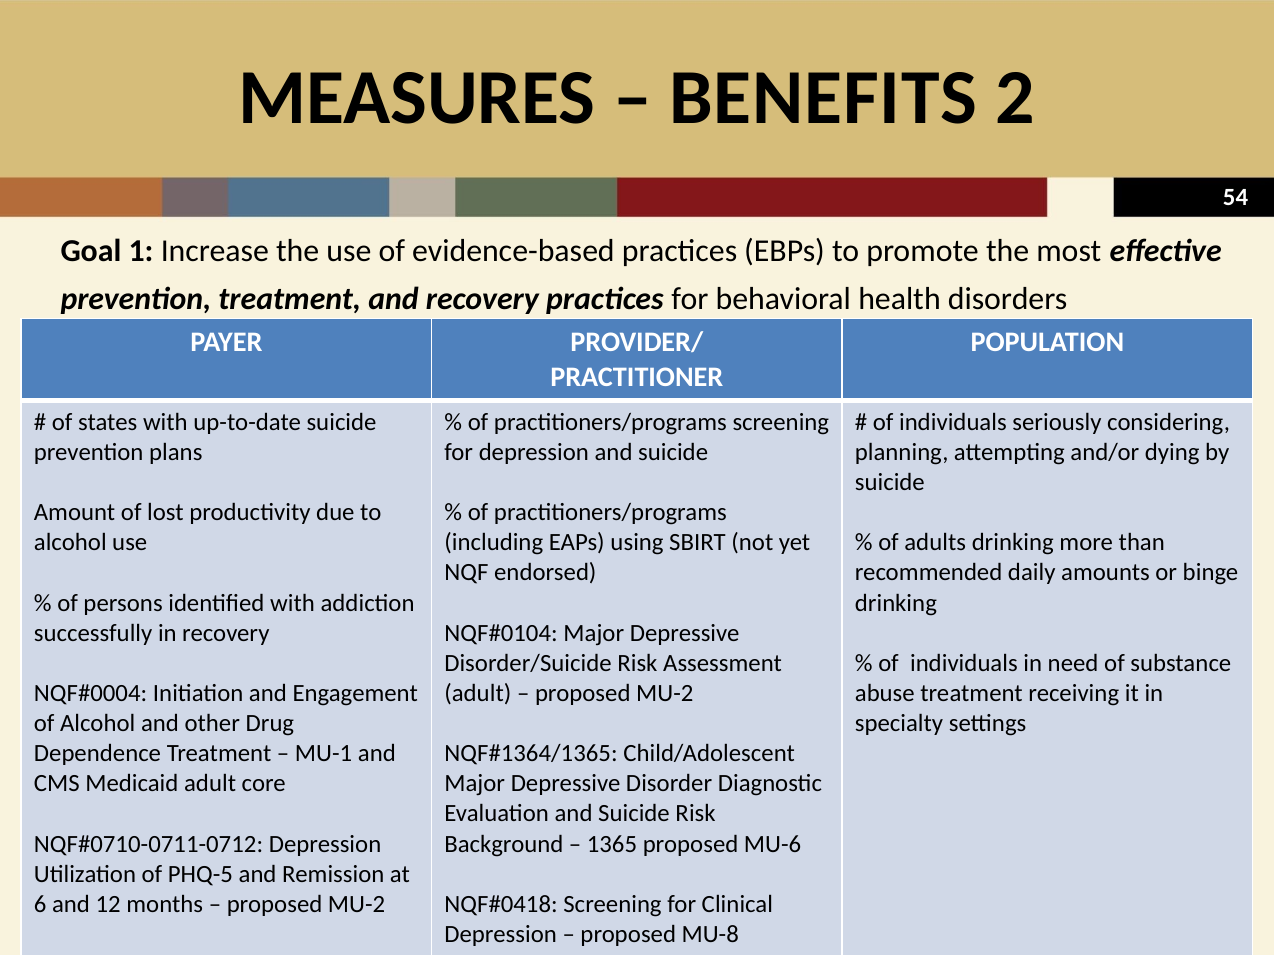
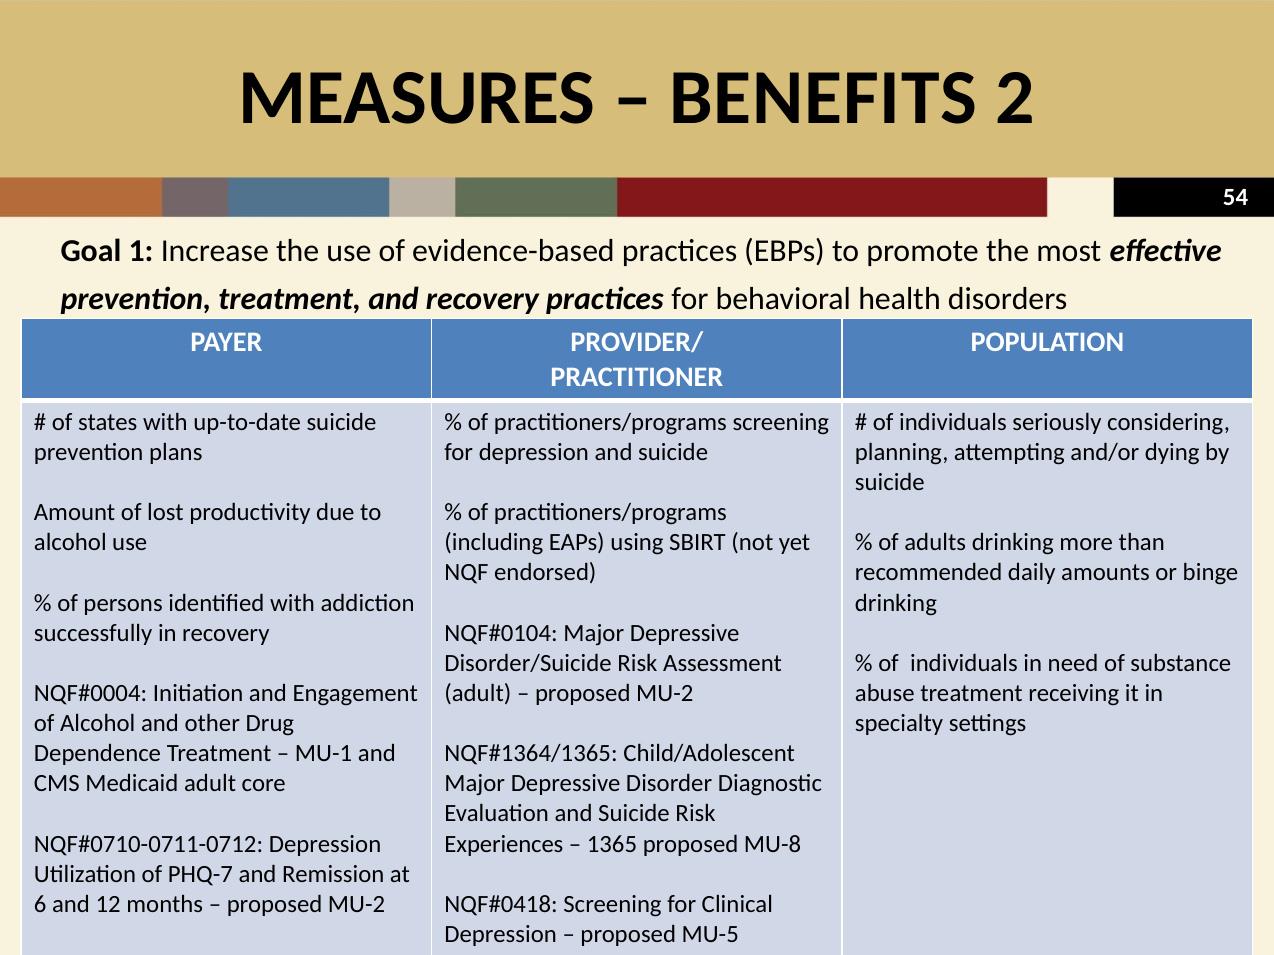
Background: Background -> Experiences (504, 844)
MU-6: MU-6 -> MU-8 (773, 844)
PHQ-5: PHQ-5 -> PHQ-7 (200, 874)
MU-8: MU-8 -> MU-5 (710, 935)
